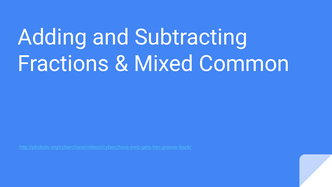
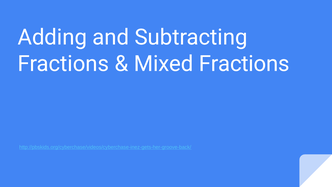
Mixed Common: Common -> Fractions (244, 64)
